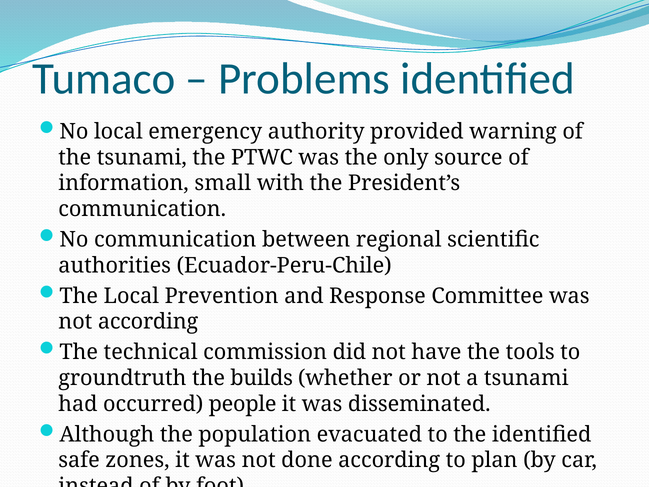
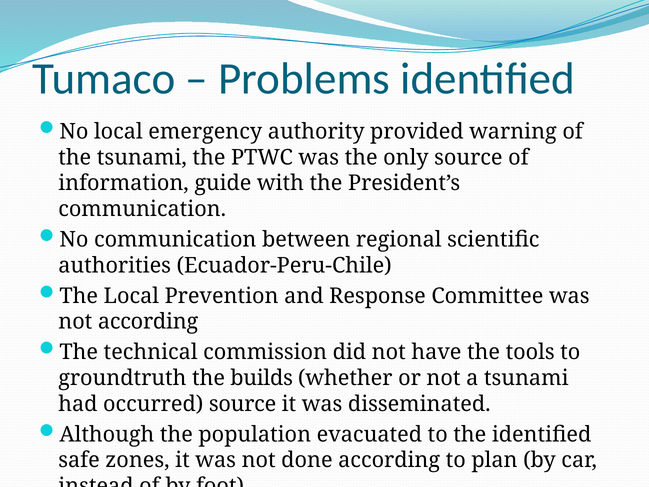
small: small -> guide (223, 183)
occurred people: people -> source (243, 404)
